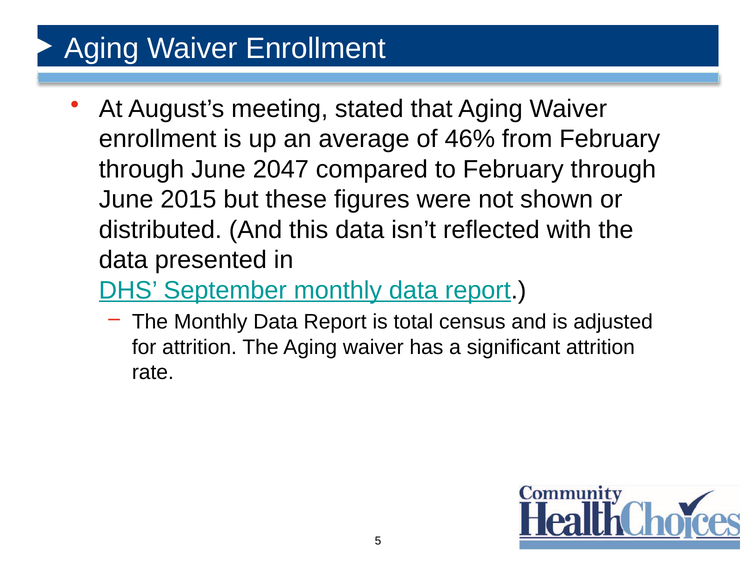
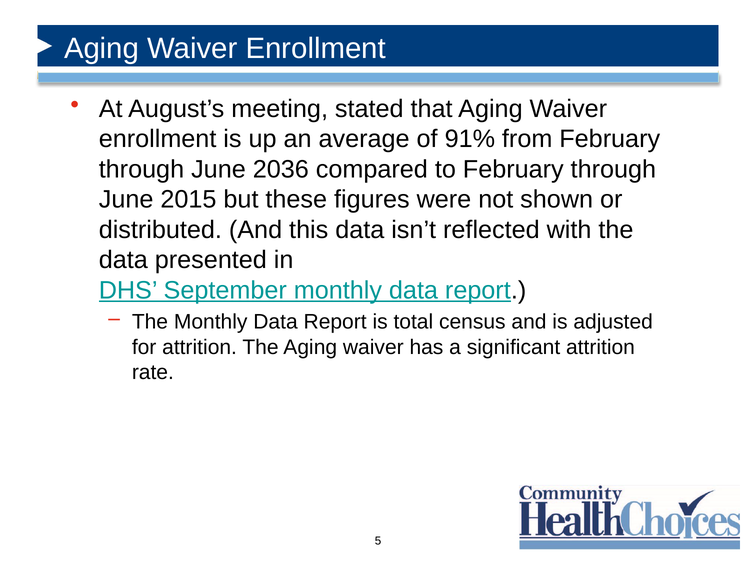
46%: 46% -> 91% (470, 139)
2047: 2047 -> 2036 (281, 169)
